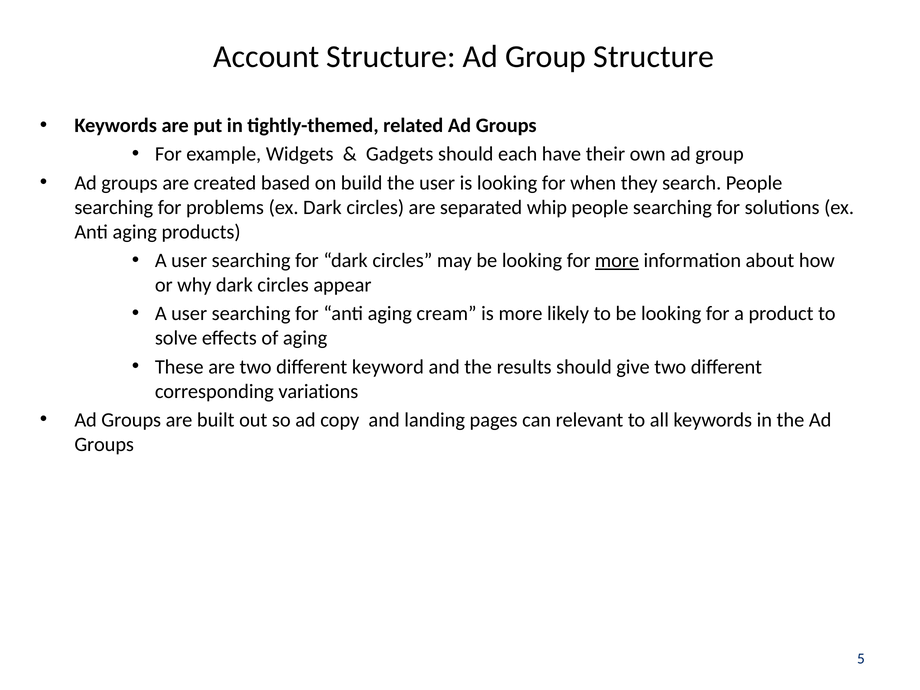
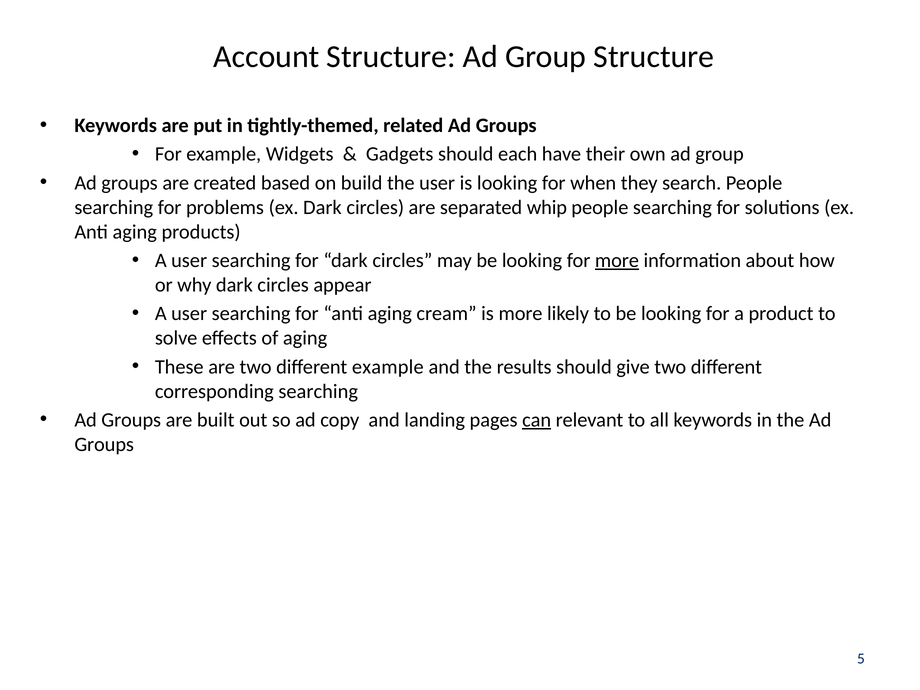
different keyword: keyword -> example (388, 367)
corresponding variations: variations -> searching (318, 391)
can underline: none -> present (537, 420)
